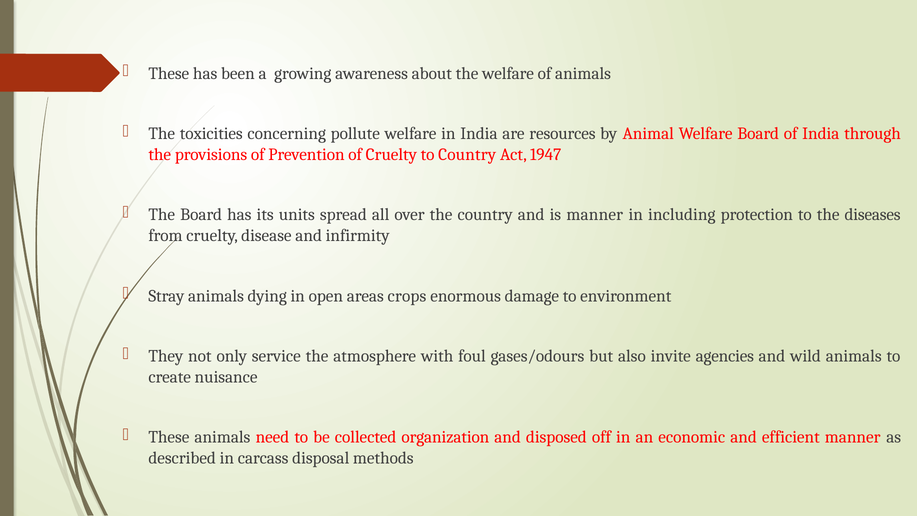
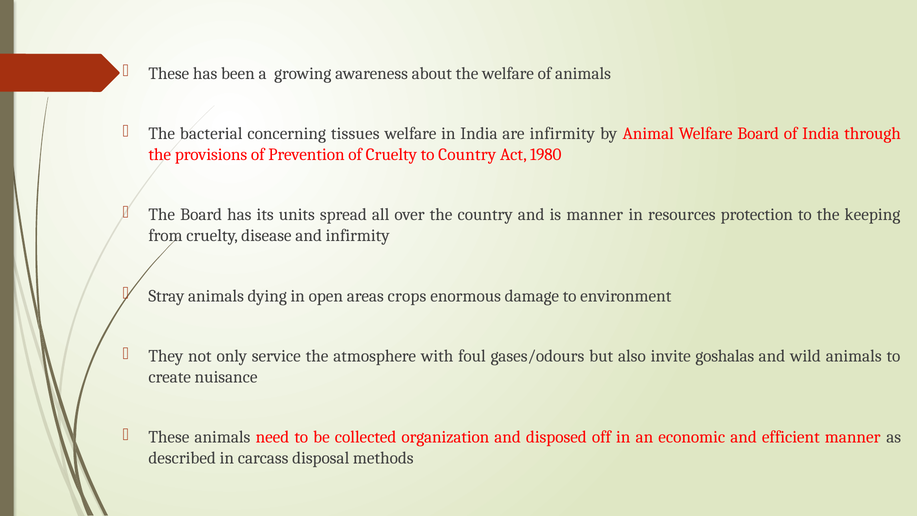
toxicities: toxicities -> bacterial (211, 134)
pollute: pollute -> tissues (355, 134)
are resources: resources -> infirmity (562, 134)
1947: 1947 -> 1980 (546, 154)
including: including -> resources (682, 215)
diseases: diseases -> keeping (872, 215)
agencies: agencies -> goshalas (725, 356)
